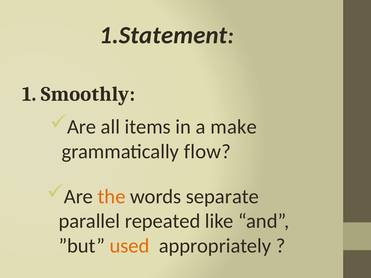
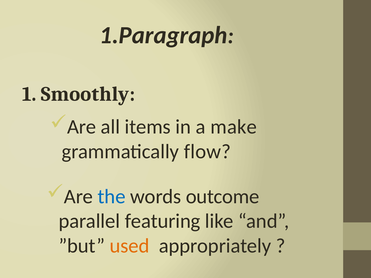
1.Statement: 1.Statement -> 1.Paragraph (163, 35)
the colour: orange -> blue (112, 197)
separate: separate -> outcome (223, 197)
repeated: repeated -> featuring (163, 221)
